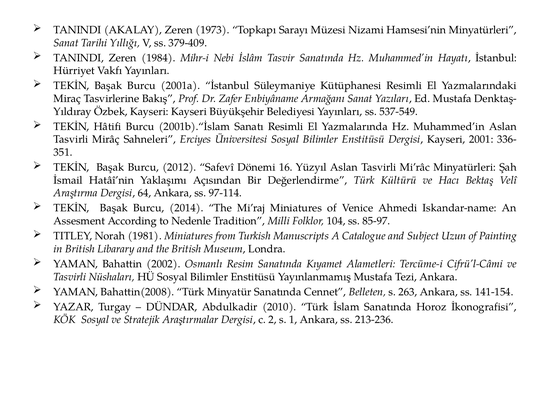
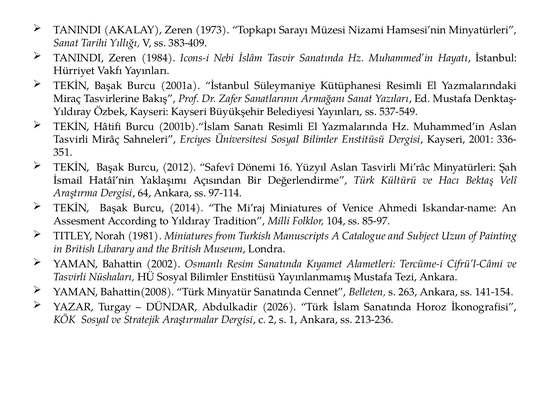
379-409: 379-409 -> 383-409 (188, 43)
Mihr-i: Mihr-i -> Icons-i (195, 58)
Enbiyâname: Enbiyâname -> Sanatlarının (271, 99)
to Nedenle: Nedenle -> Yıldıray (191, 221)
2010: 2010 -> 2026 (279, 306)
